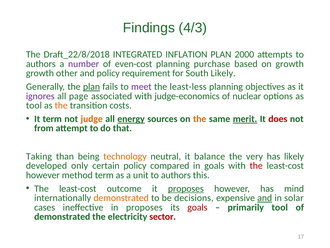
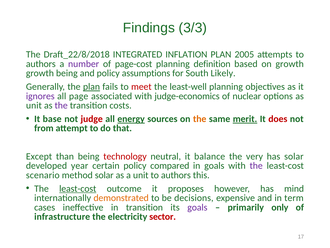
4/3: 4/3 -> 3/3 (193, 28)
2000: 2000 -> 2005 (244, 54)
even-cost: even-cost -> page-cost (134, 64)
purchase: purchase -> definition (212, 64)
growth other: other -> being (67, 73)
requirement: requirement -> assumptions (146, 73)
meet colour: purple -> red (141, 87)
least-less: least-less -> least-well (188, 87)
tool: tool -> unit (34, 105)
the colour: orange -> purple (61, 105)
It term: term -> base (52, 119)
judge colour: orange -> red (92, 119)
Taking: Taking -> Except (39, 156)
technology colour: orange -> red (125, 156)
has likely: likely -> solar (294, 156)
only: only -> year (80, 165)
the colour: red -> purple (256, 165)
however: however -> scenario (43, 175)
method term: term -> solar (104, 175)
least-cost underline: none -> present (78, 188)
proposes underline: present -> none (186, 188)
and underline: present -> none (265, 198)
solar: solar -> term (294, 198)
in proposes: proposes -> transition (144, 207)
goals colour: red -> purple (197, 207)
primarily tool: tool -> only (280, 207)
demonstrated: demonstrated -> infrastructure (62, 216)
